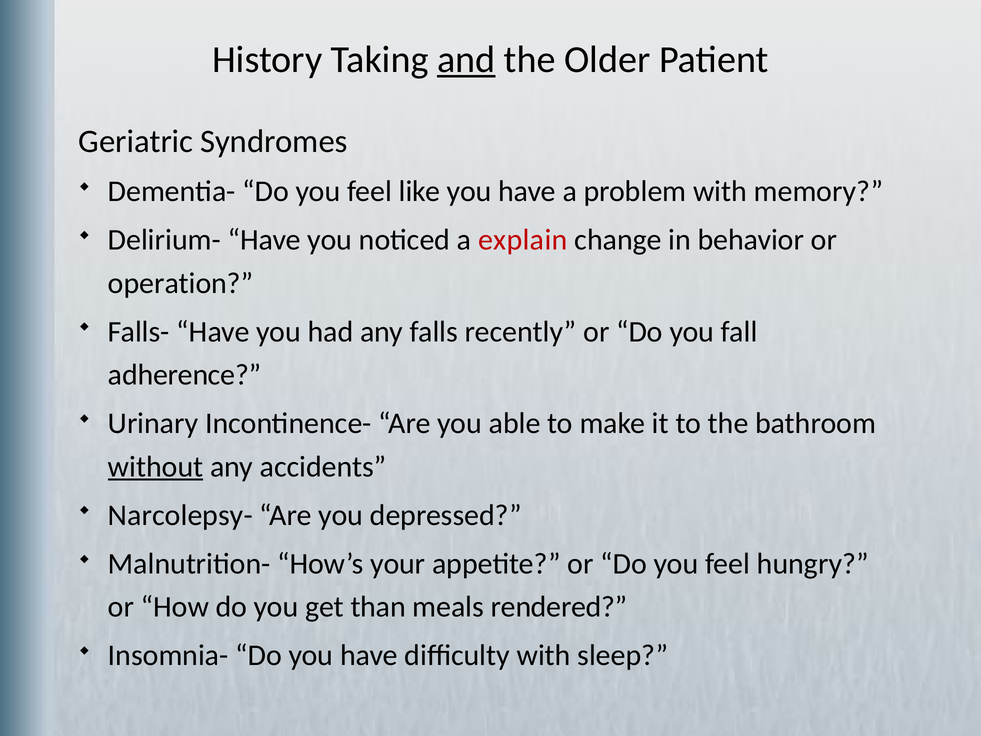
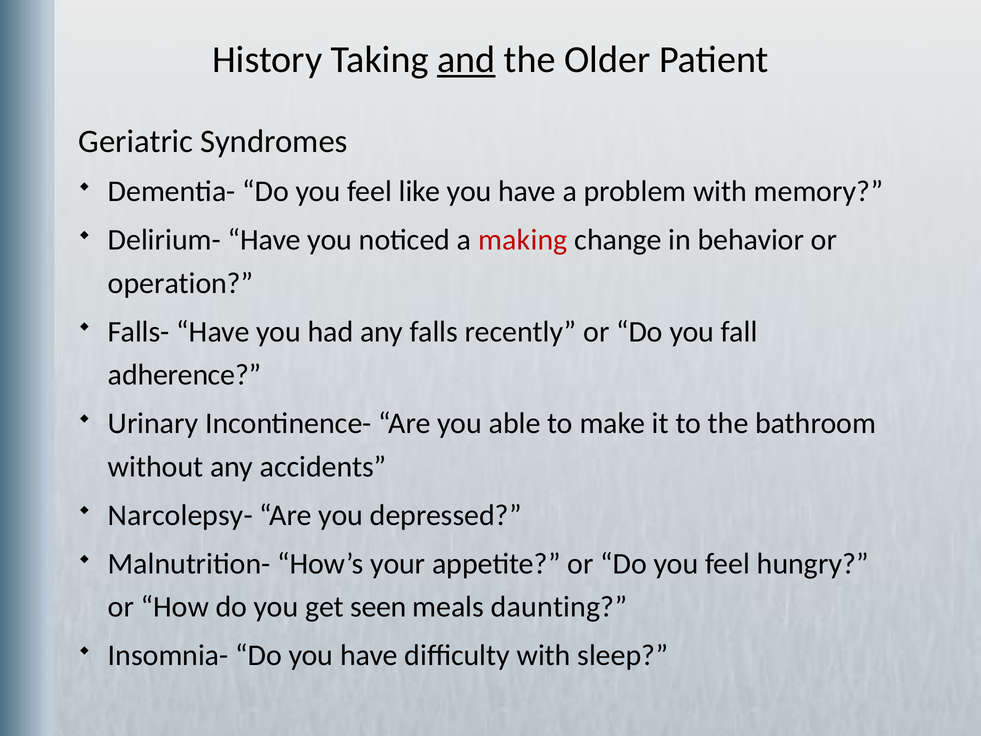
explain: explain -> making (523, 240)
without underline: present -> none (156, 466)
than: than -> seen (378, 607)
rendered: rendered -> daunting (559, 607)
